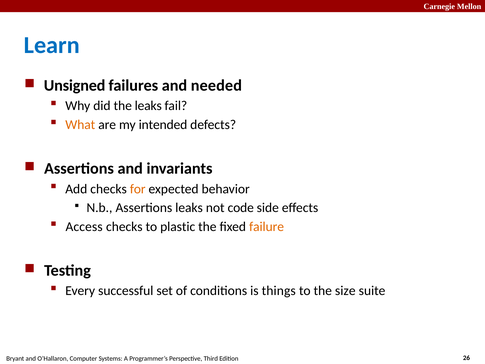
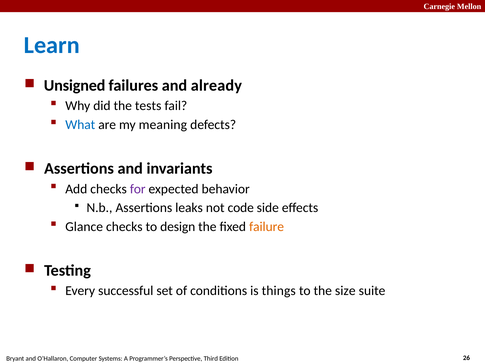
needed: needed -> already (216, 86)
the leaks: leaks -> tests (148, 106)
What colour: orange -> blue (80, 125)
intended: intended -> meaning (163, 125)
for colour: orange -> purple (138, 189)
Access: Access -> Glance (84, 227)
plastic: plastic -> design (178, 227)
